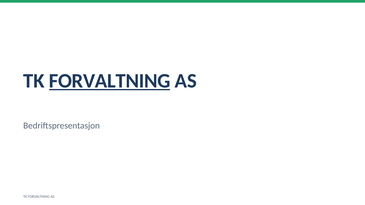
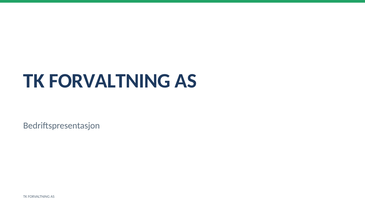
FORVALTNING underline: present -> none (110, 81)
